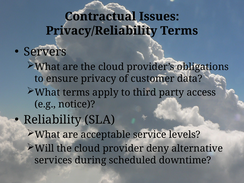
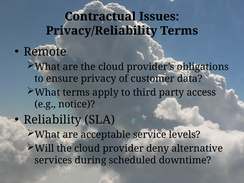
Servers: Servers -> Remote (45, 52)
